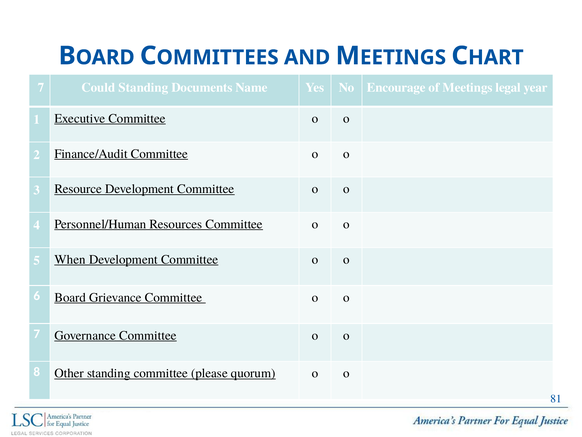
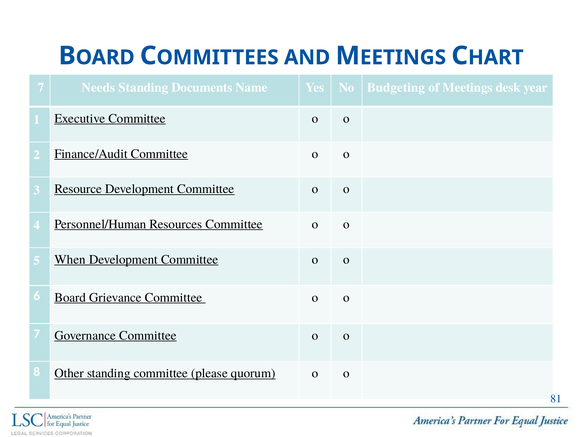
Could: Could -> Needs (98, 87)
Encourage: Encourage -> Budgeting (396, 87)
legal: legal -> desk (508, 87)
